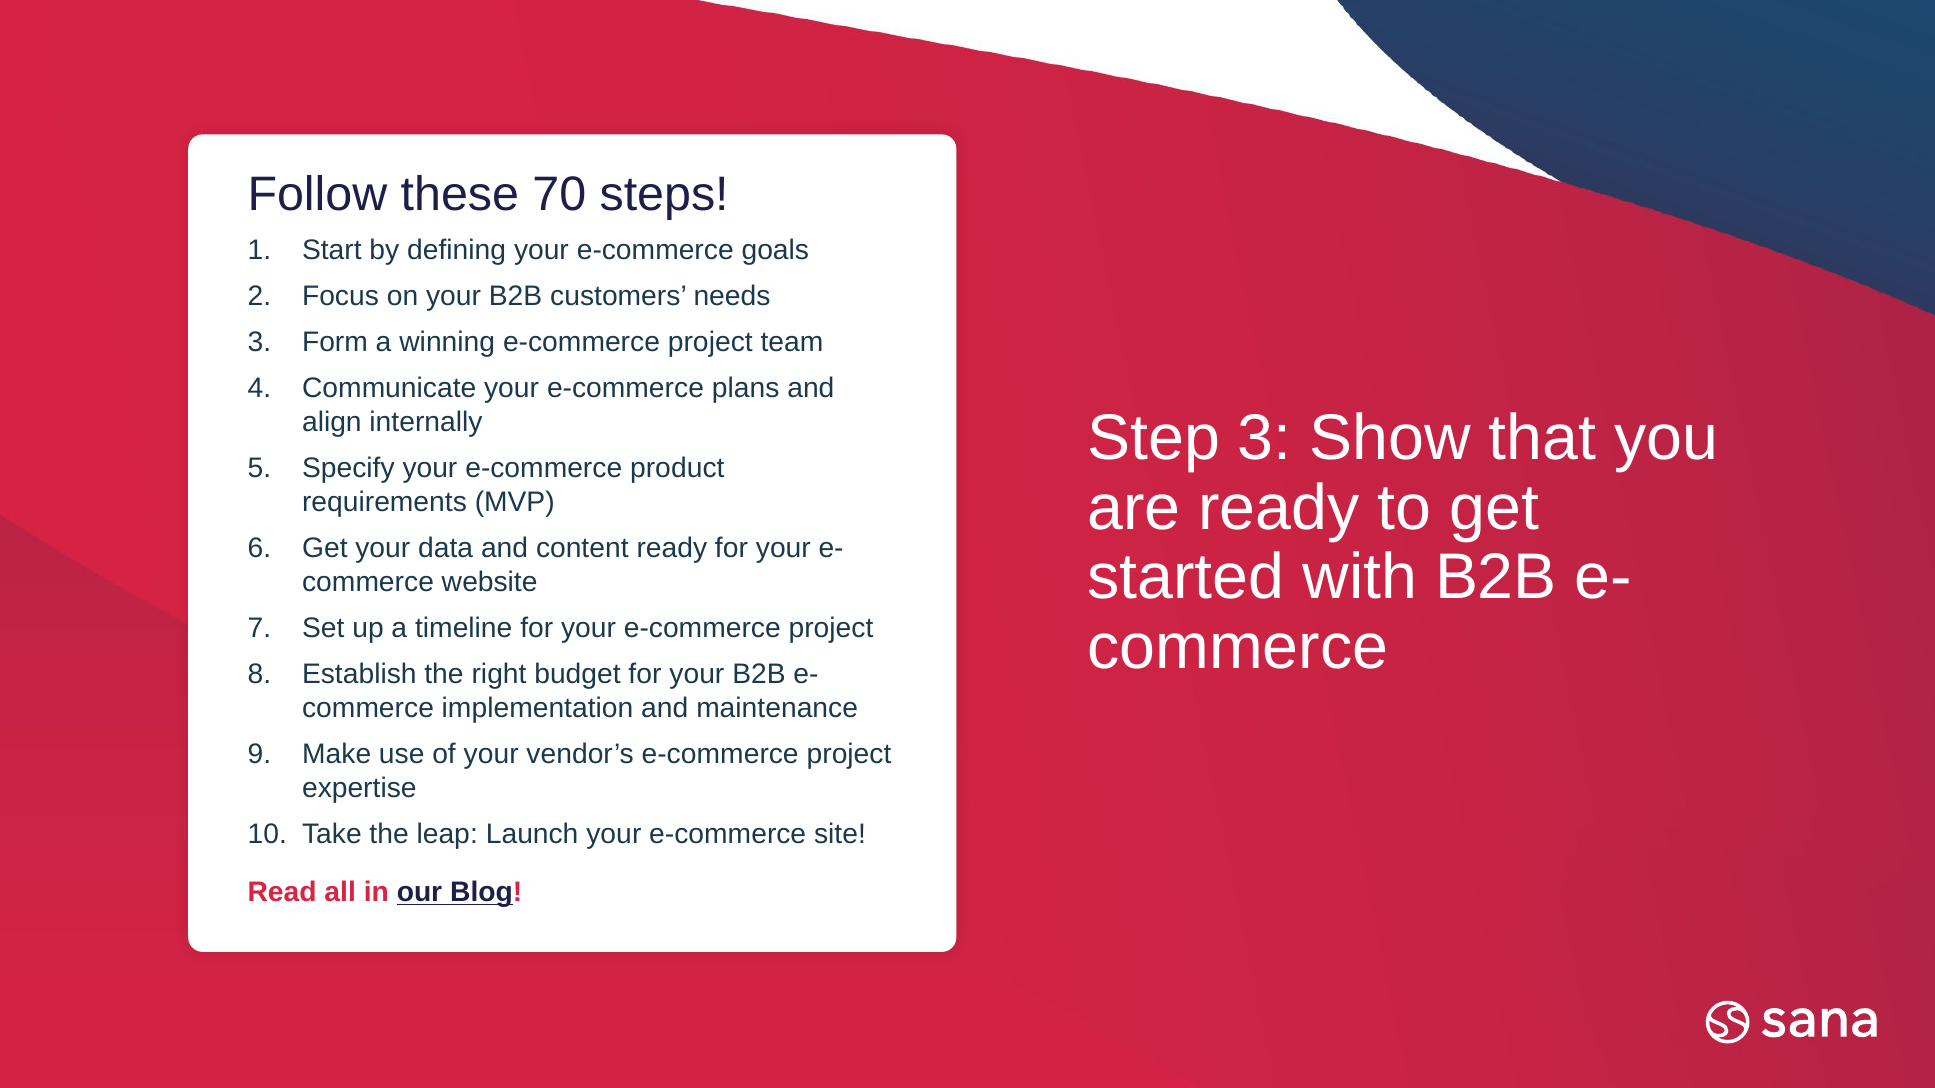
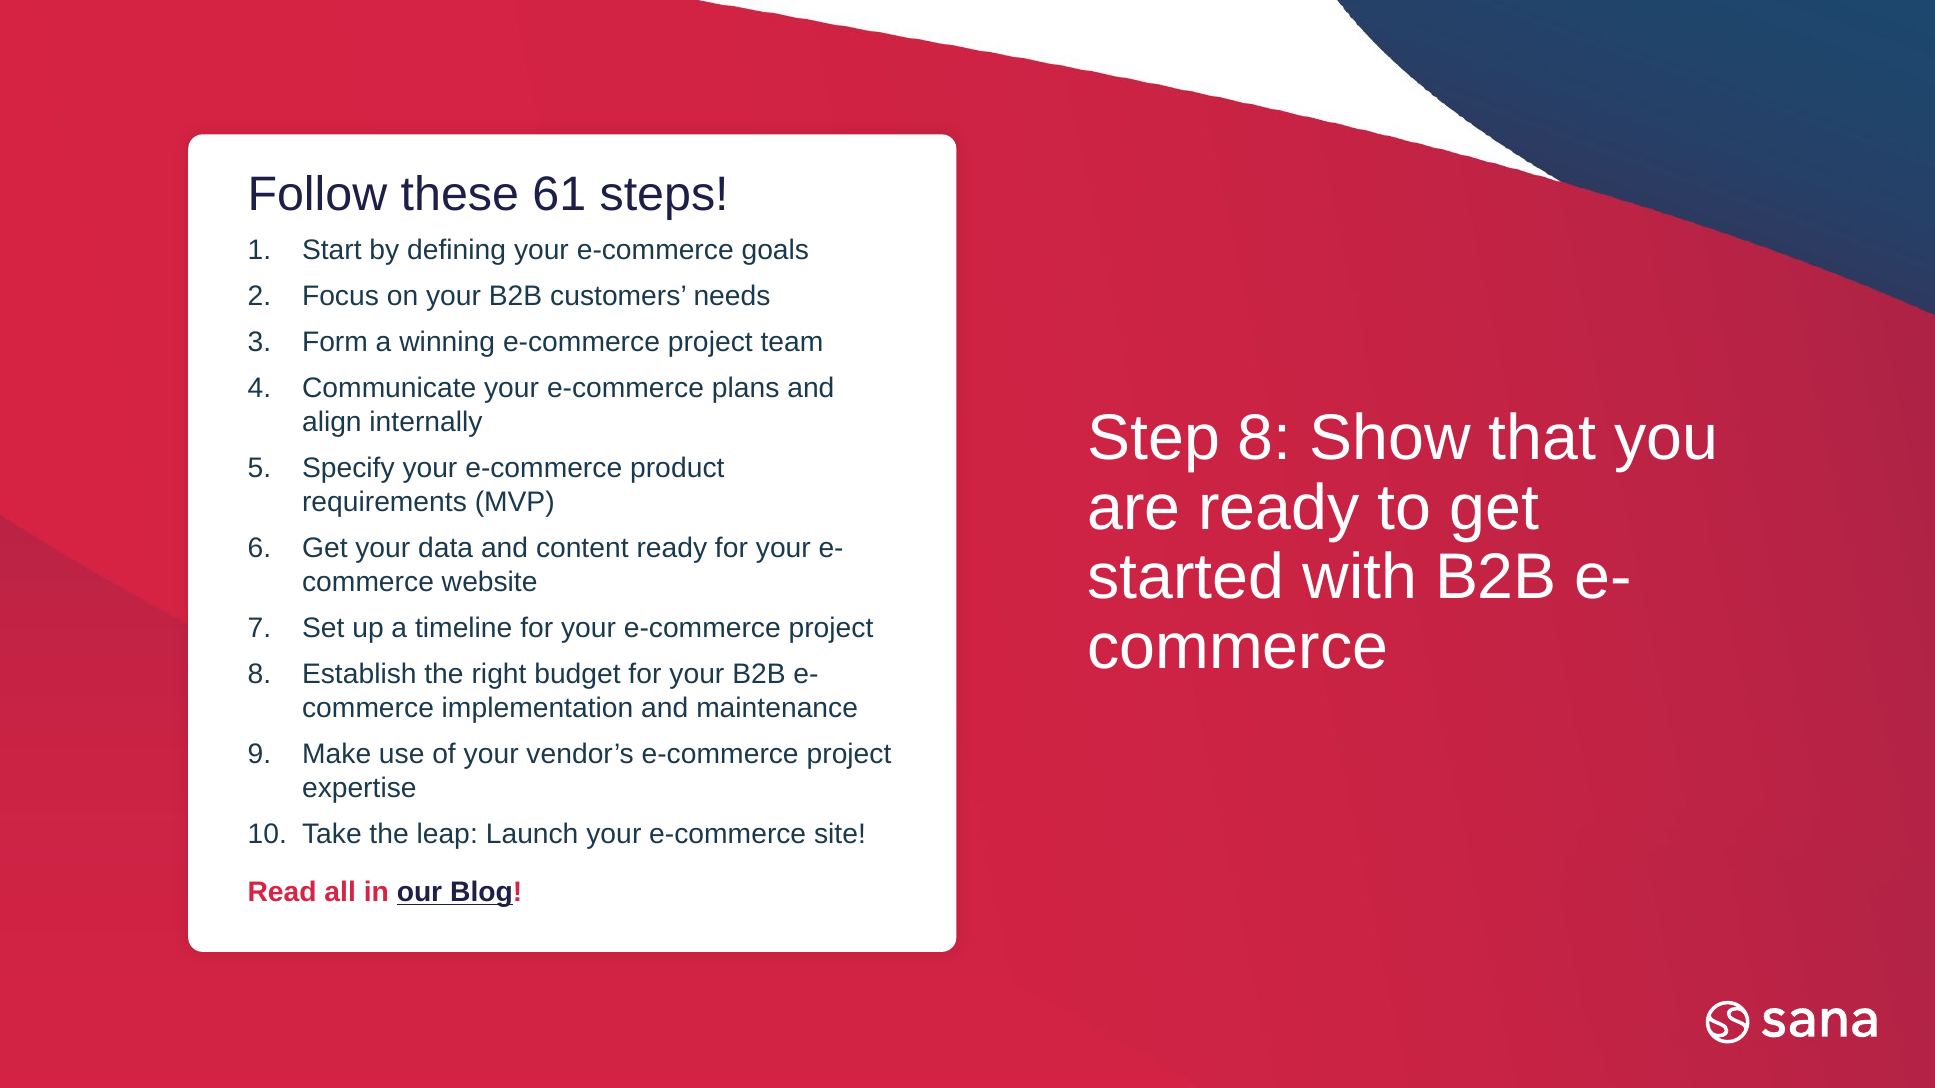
70: 70 -> 61 (559, 194)
Step 3: 3 -> 8 (1265, 438)
